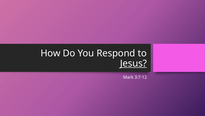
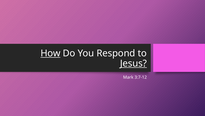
How underline: none -> present (50, 53)
